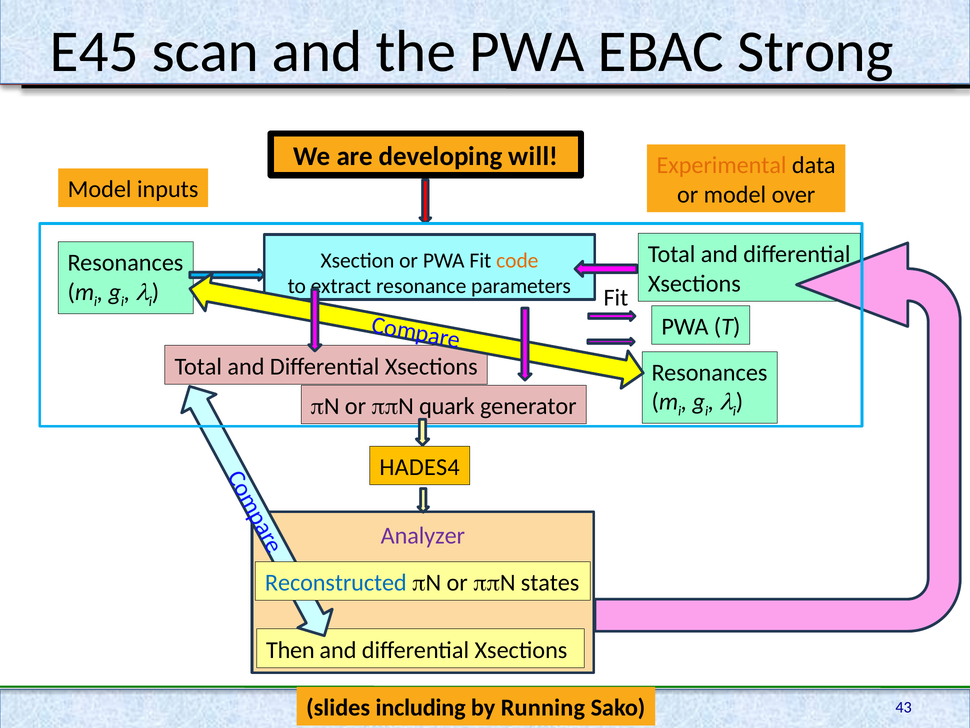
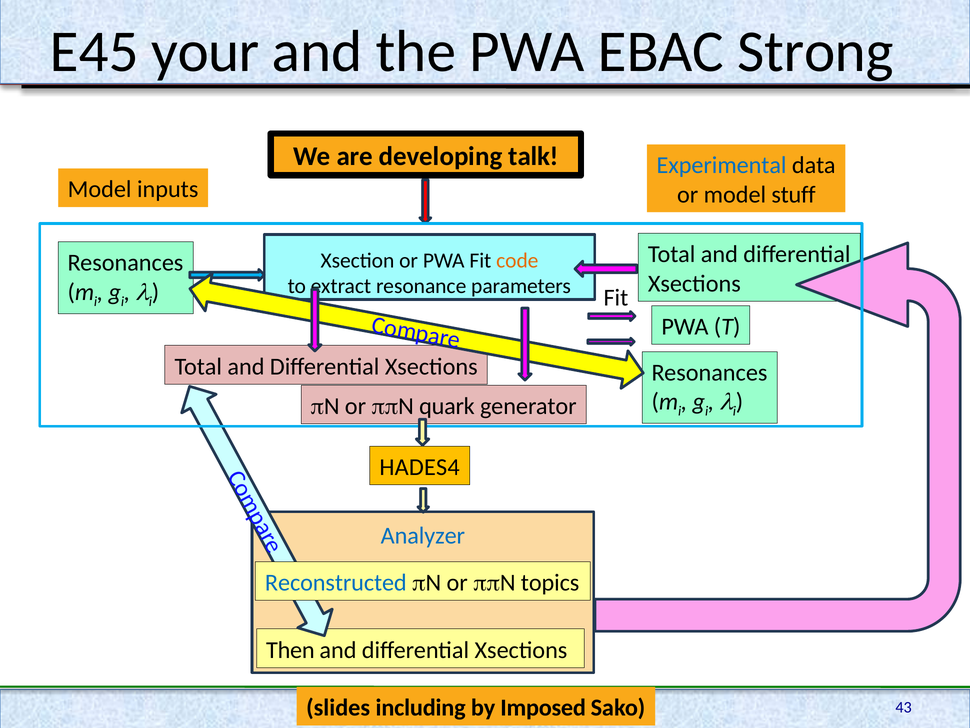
scan: scan -> your (205, 52)
will: will -> talk (534, 156)
Experimental colour: orange -> blue (722, 165)
over: over -> stuff (793, 194)
Analyzer colour: purple -> blue (423, 535)
states: states -> topics (550, 582)
Running: Running -> Imposed (543, 707)
